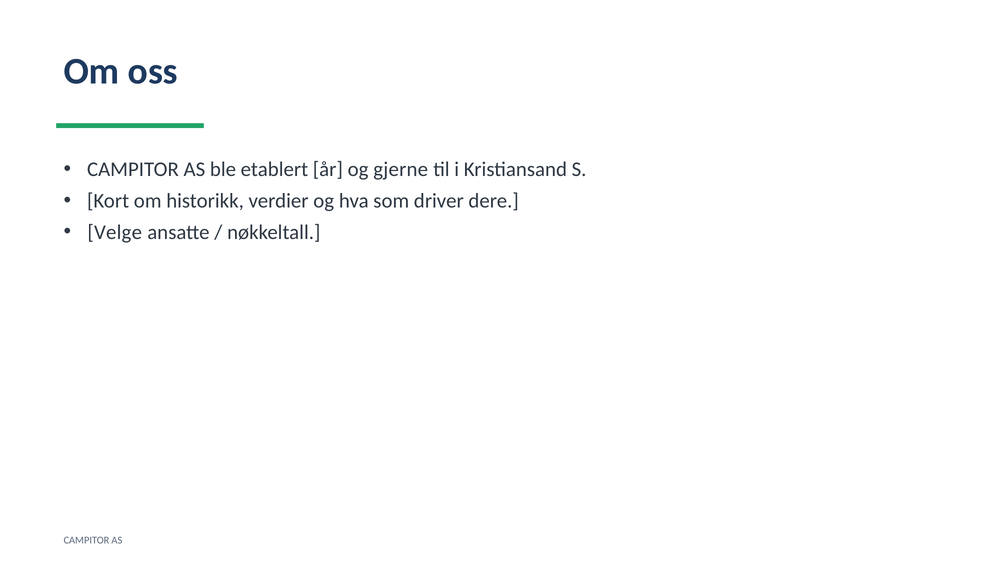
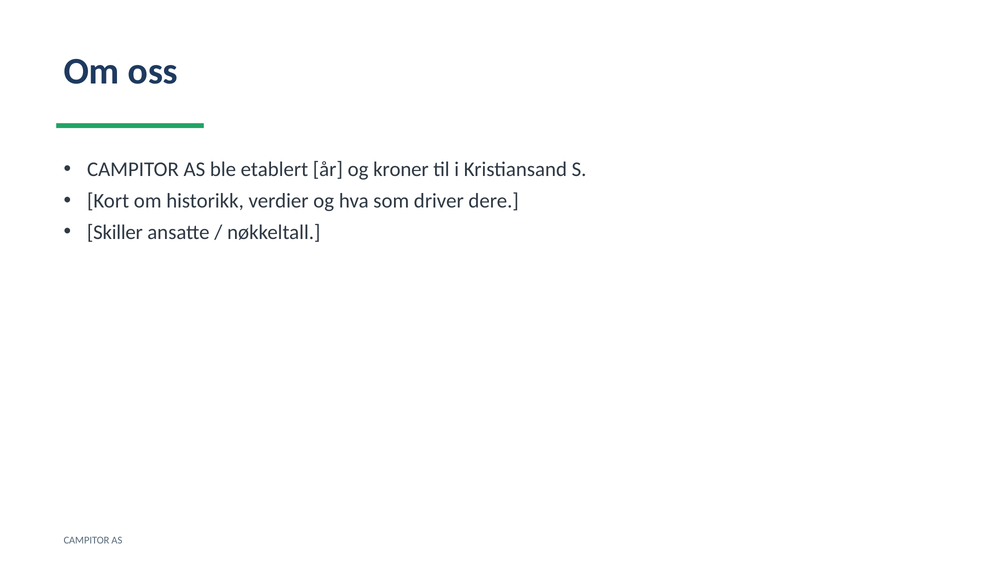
gjerne: gjerne -> kroner (401, 169)
Velge: Velge -> Skiller (115, 232)
